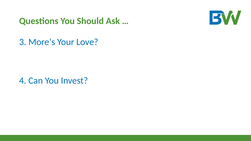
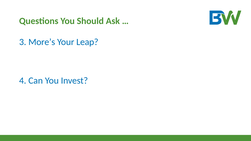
Love: Love -> Leap (87, 42)
